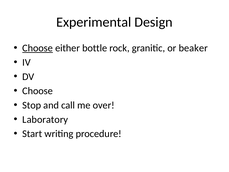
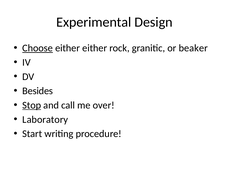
either bottle: bottle -> either (95, 48)
Choose: Choose -> Besides (38, 91)
Stop underline: none -> present (32, 105)
